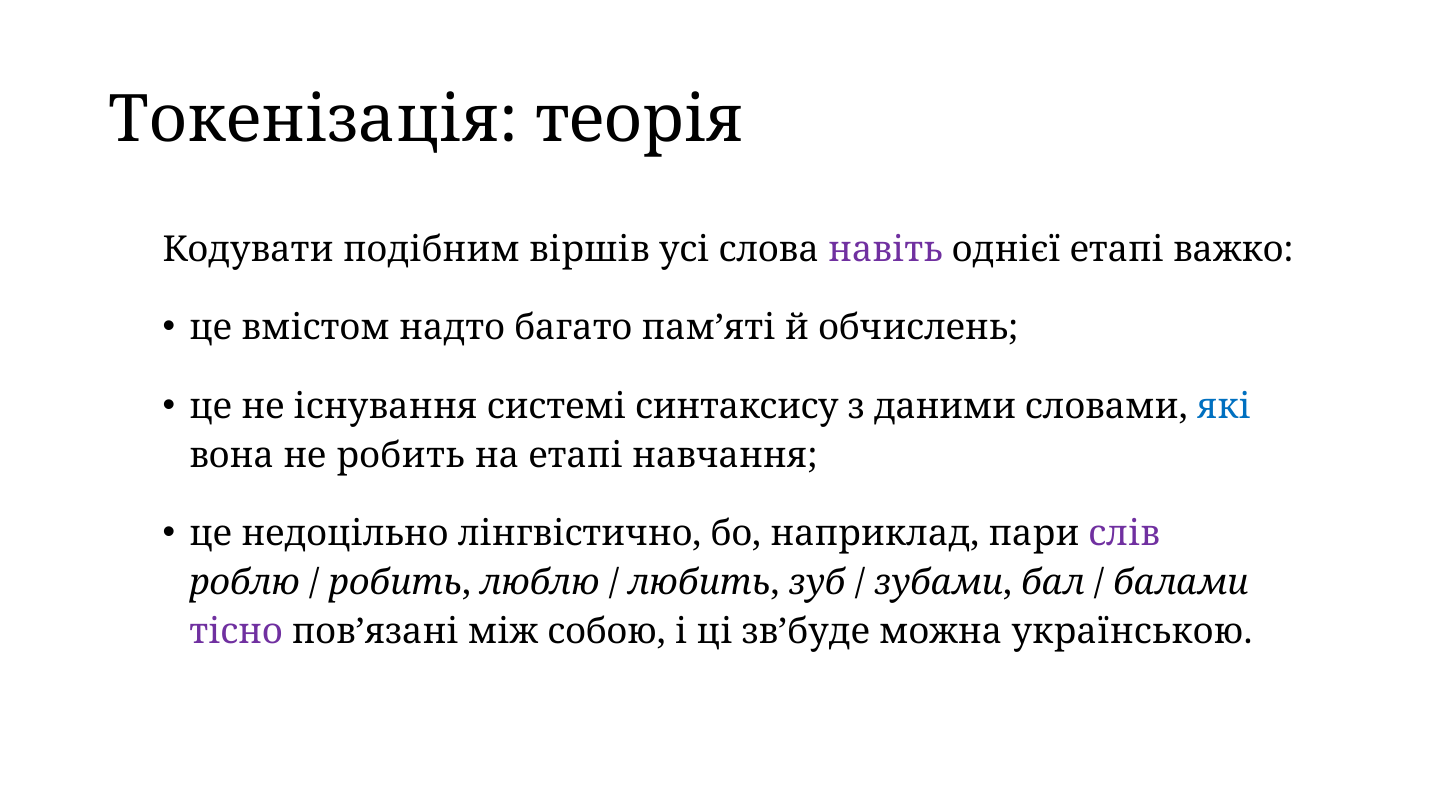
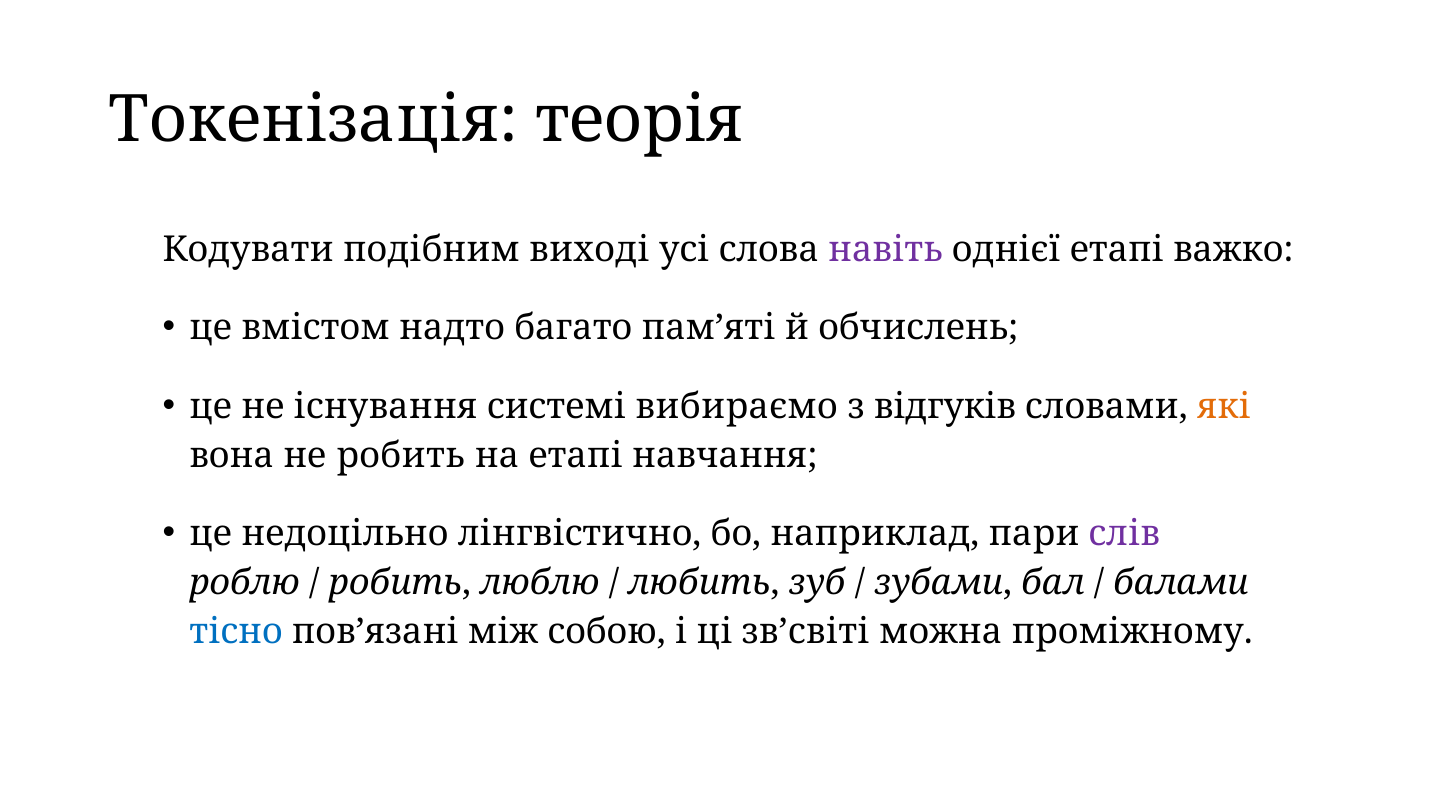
віршів: віршів -> виході (589, 249)
синтаксису: синтаксису -> вибираємо (737, 406)
даними: даними -> відгуків (945, 406)
які colour: blue -> orange (1224, 406)
тісно colour: purple -> blue (236, 632)
зв’буде: зв’буде -> зв’світі (806, 632)
українською: українською -> проміжному (1132, 632)
